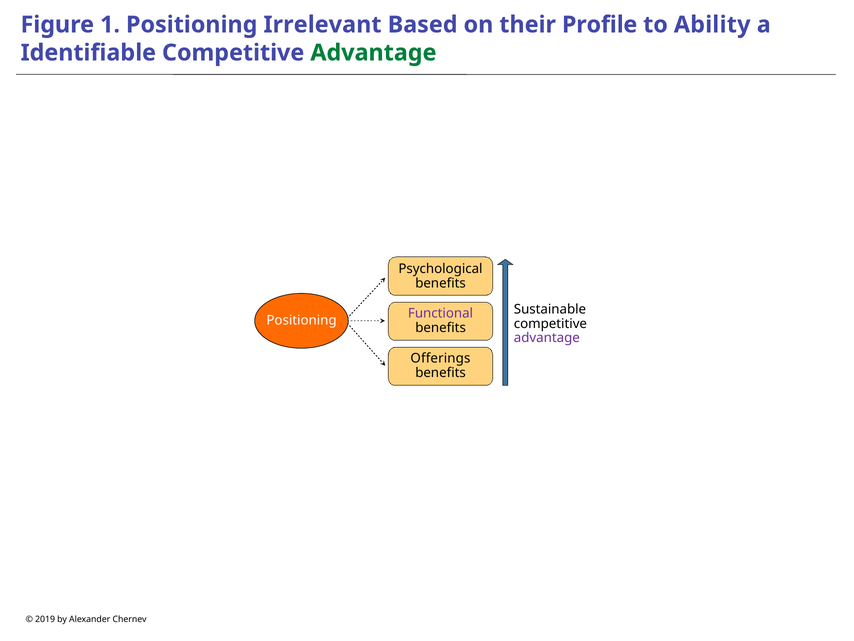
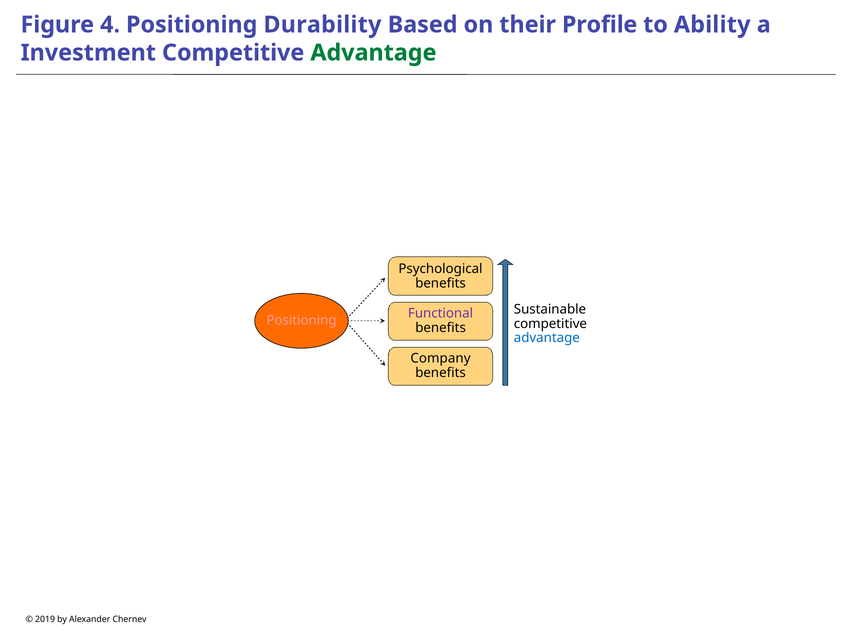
1: 1 -> 4 (110, 25)
Irrelevant: Irrelevant -> Durability (322, 25)
Identifiable: Identifiable -> Investment (88, 53)
Positioning colour: white -> pink (302, 320)
advantage colour: purple -> blue (547, 338)
Offerings: Offerings -> Company (440, 358)
